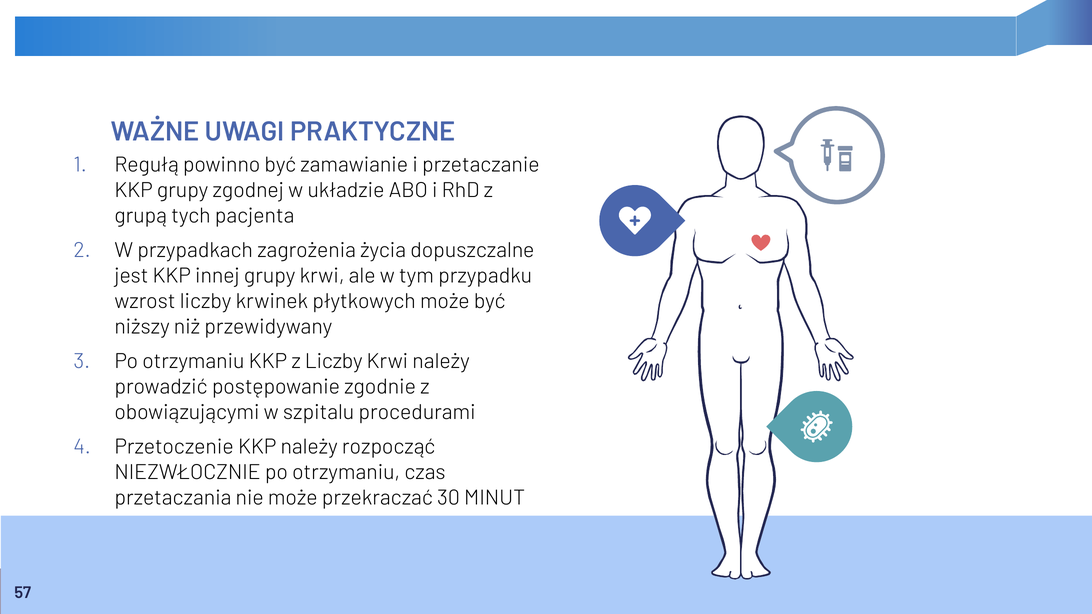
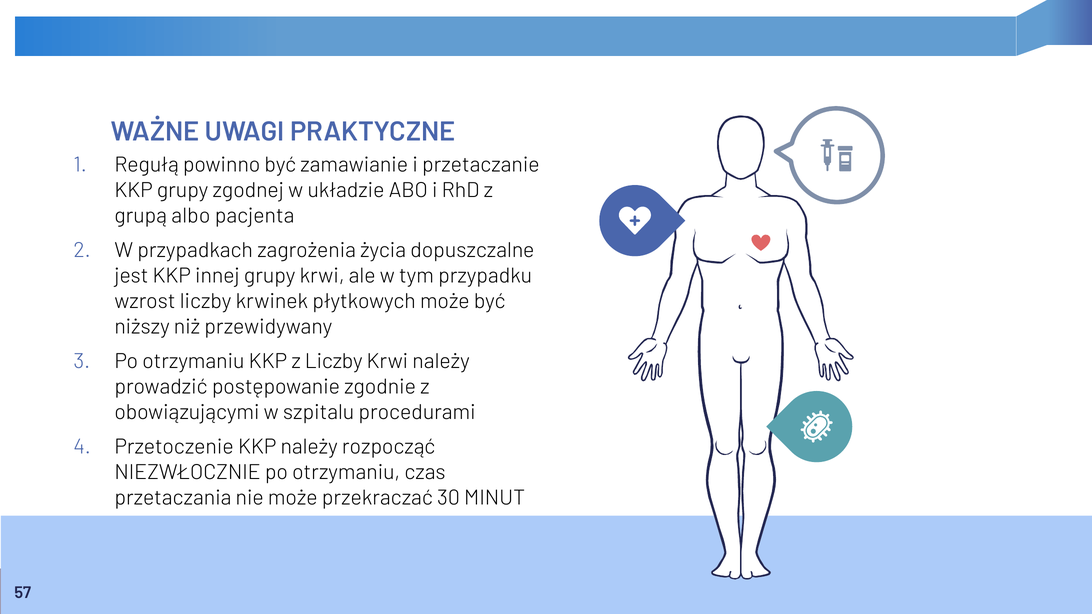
tych: tych -> albo (191, 216)
